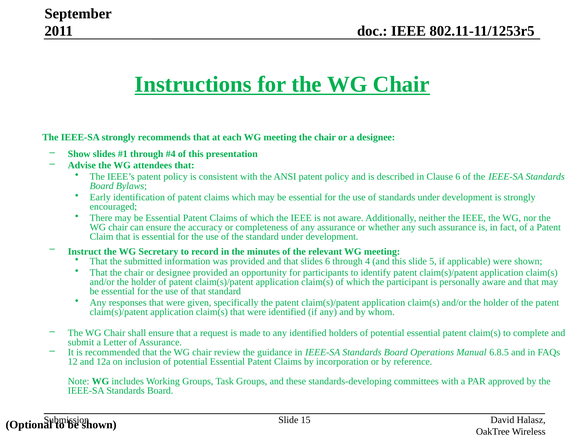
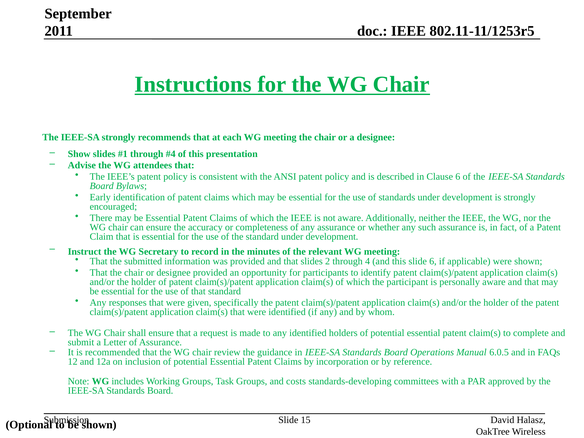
slides 6: 6 -> 2 (328, 261)
slide 5: 5 -> 6 (433, 261)
6.8.5: 6.8.5 -> 6.0.5 (499, 352)
these: these -> costs (296, 381)
